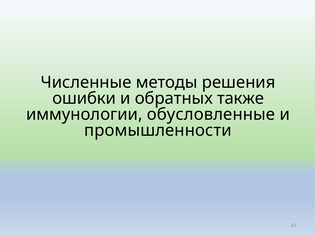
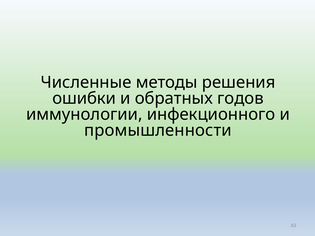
также: также -> годов (240, 99)
обусловленные: обусловленные -> инфекционного (211, 115)
